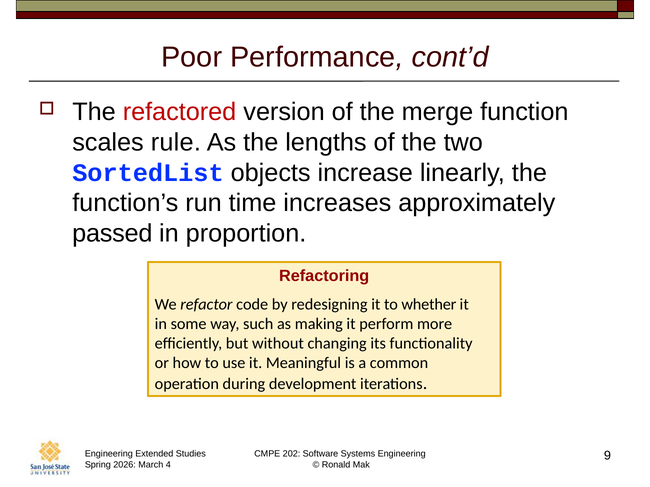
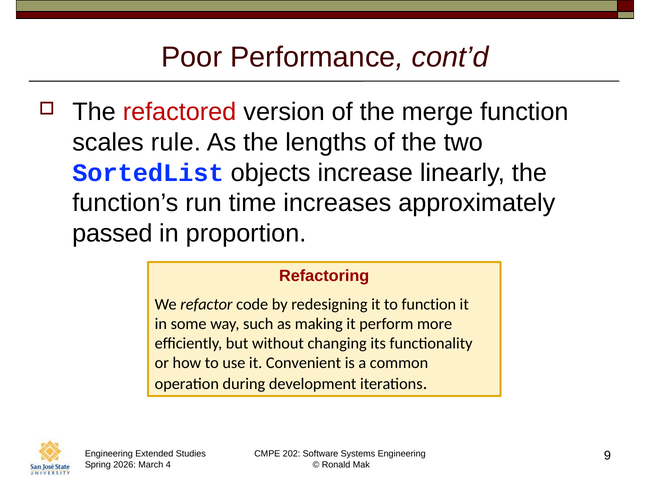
to whether: whether -> function (429, 305)
Meaningful: Meaningful -> Convenient (304, 363)
